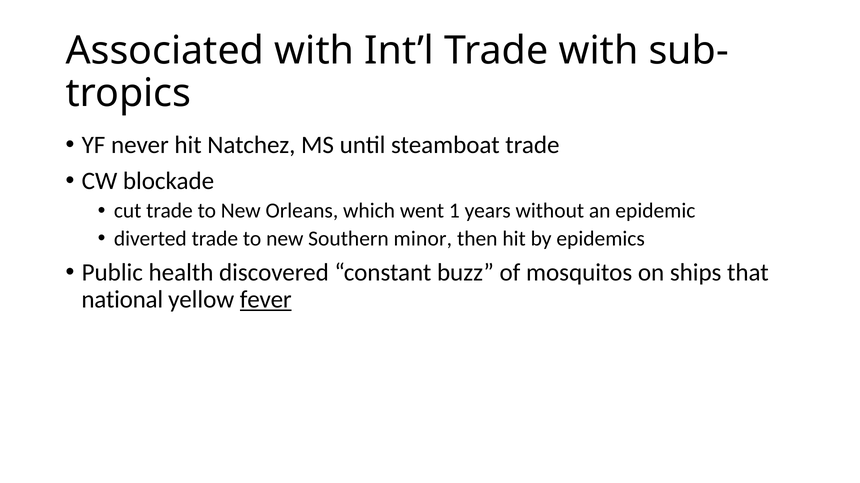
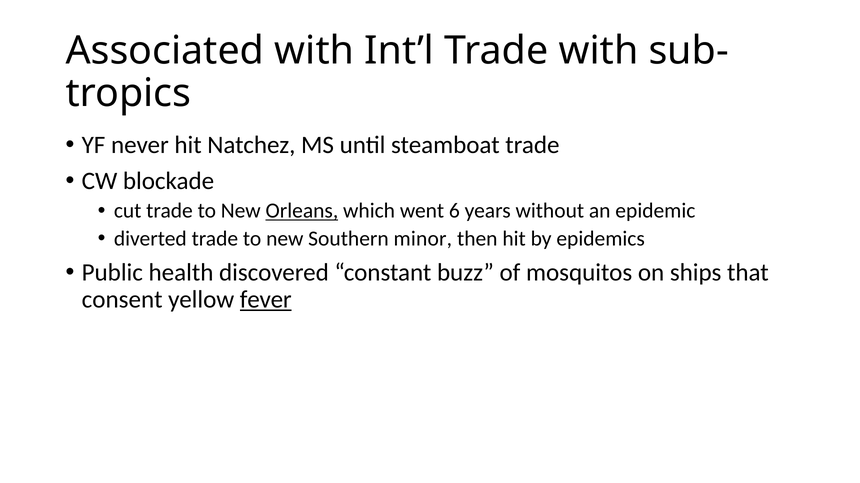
Orleans underline: none -> present (302, 211)
1: 1 -> 6 (454, 211)
national: national -> consent (122, 300)
